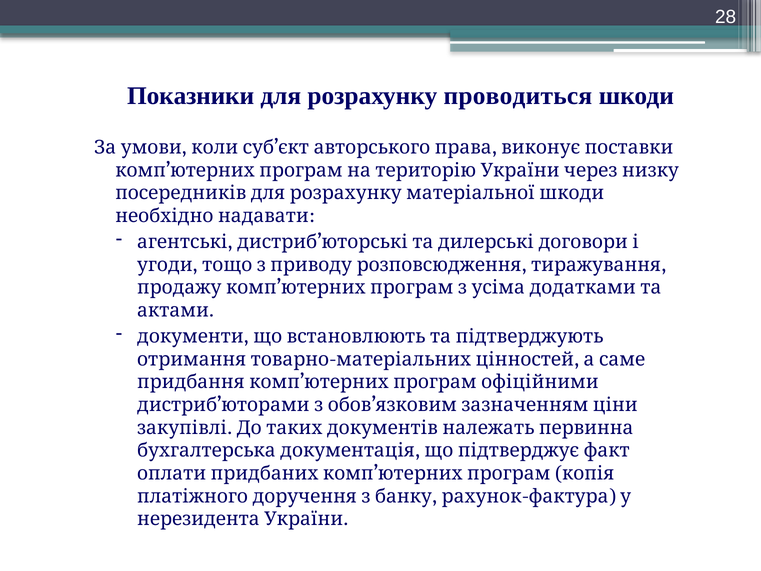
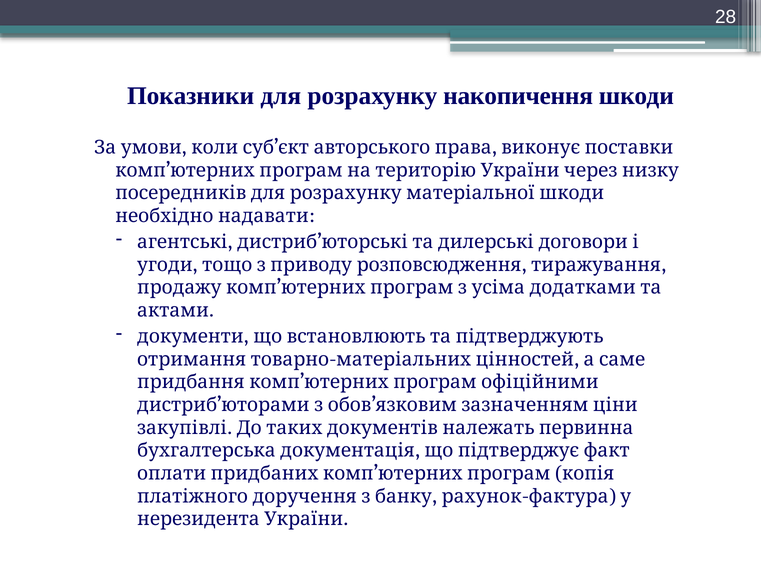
проводиться: проводиться -> накопичення (518, 96)
